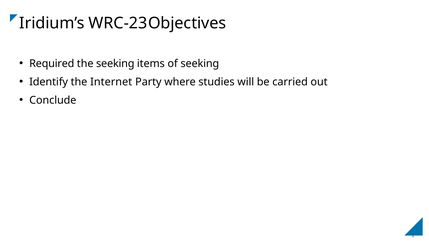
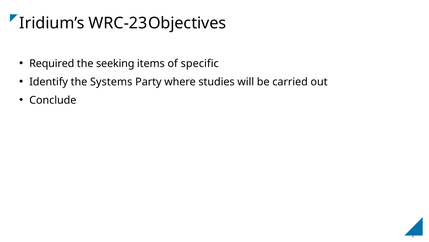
of seeking: seeking -> specific (200, 63)
Internet: Internet -> Systems (111, 82)
